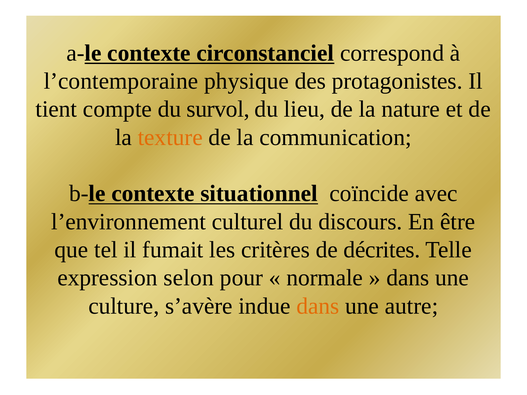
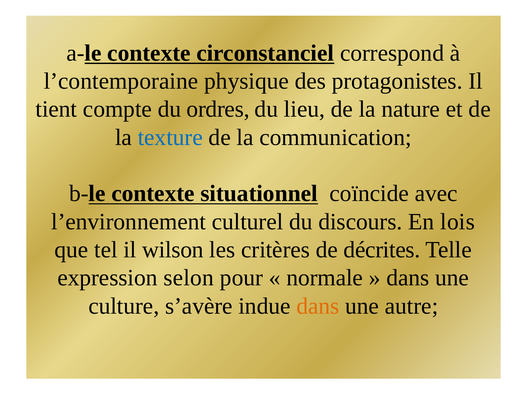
survol: survol -> ordres (218, 109)
texture colour: orange -> blue (170, 137)
être: être -> lois (458, 222)
fumait: fumait -> wilson (173, 250)
